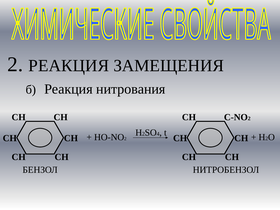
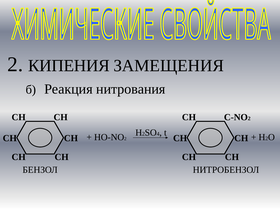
2 РЕАКЦИЯ: РЕАКЦИЯ -> КИПЕНИЯ (69, 66)
